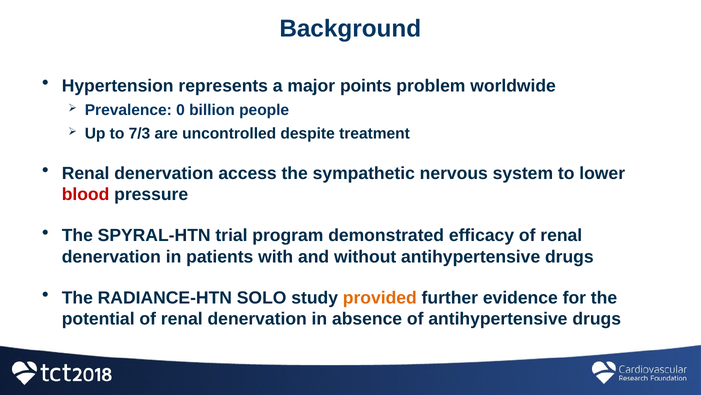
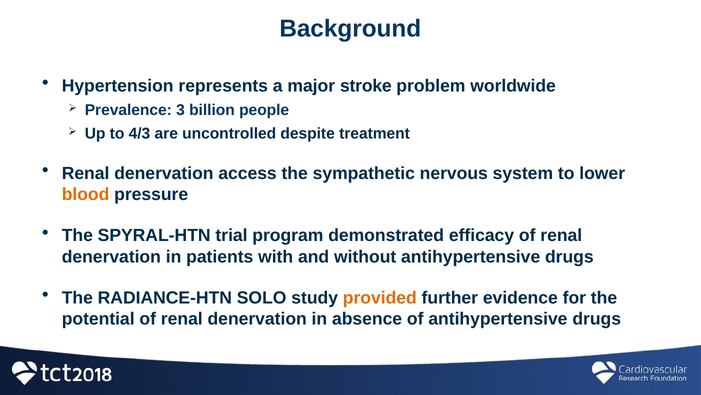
points: points -> stroke (366, 86)
0: 0 -> 3 (181, 110)
7/3: 7/3 -> 4/3 (139, 133)
blood colour: red -> orange (86, 194)
